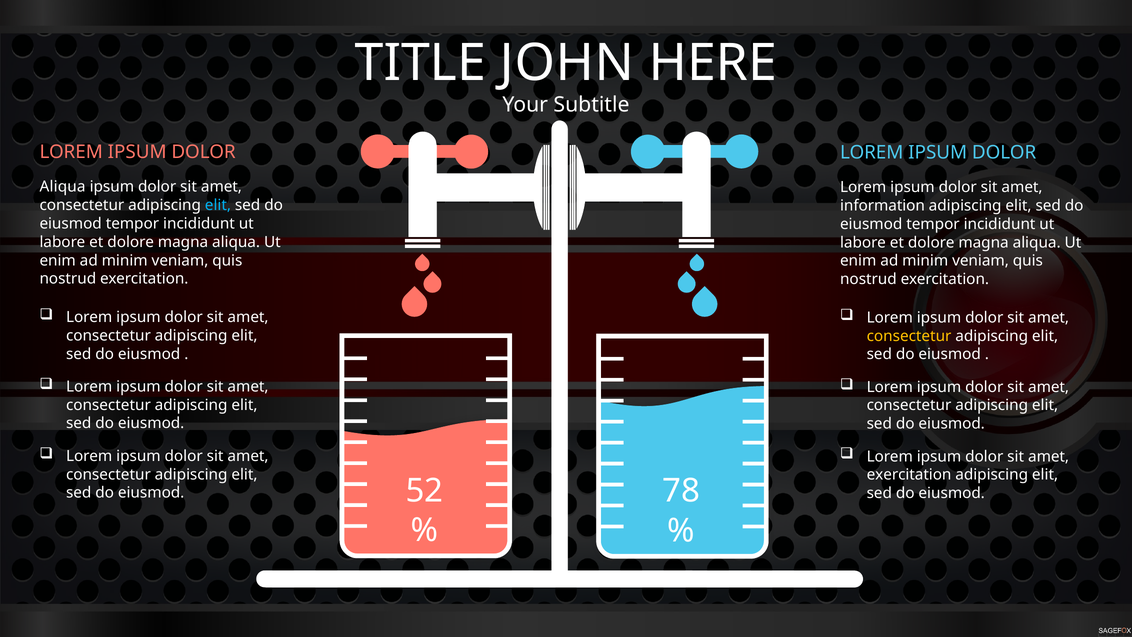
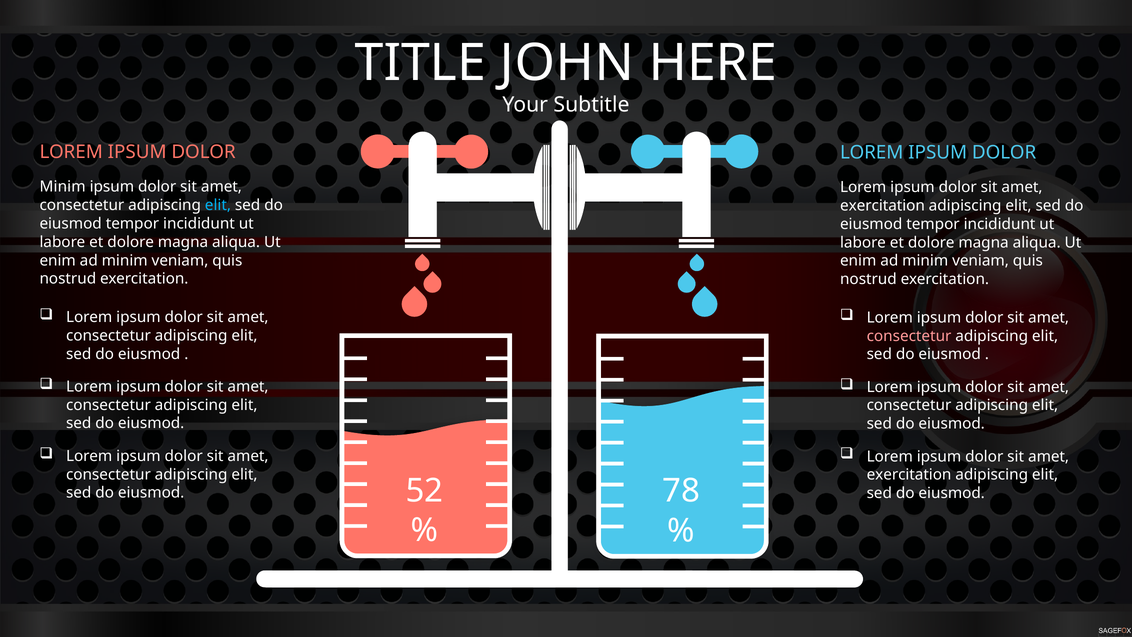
Aliqua: Aliqua -> Minim (63, 187)
information: information -> exercitation (883, 206)
consectetur colour: yellow -> pink (909, 336)
